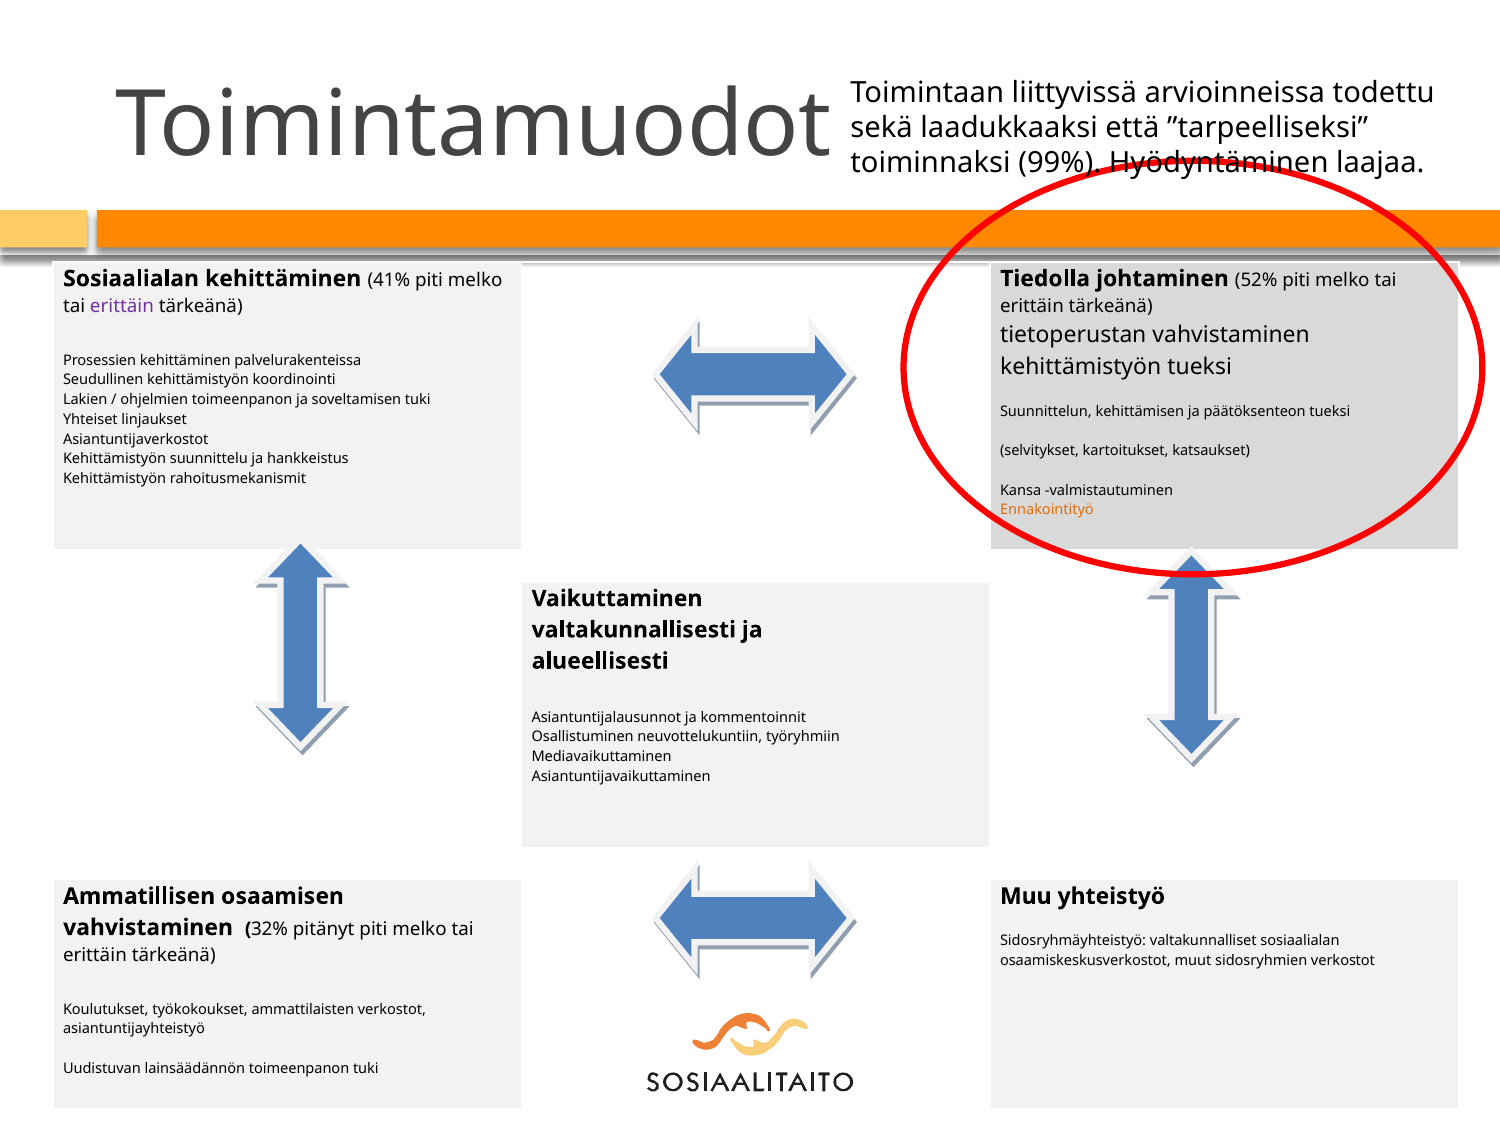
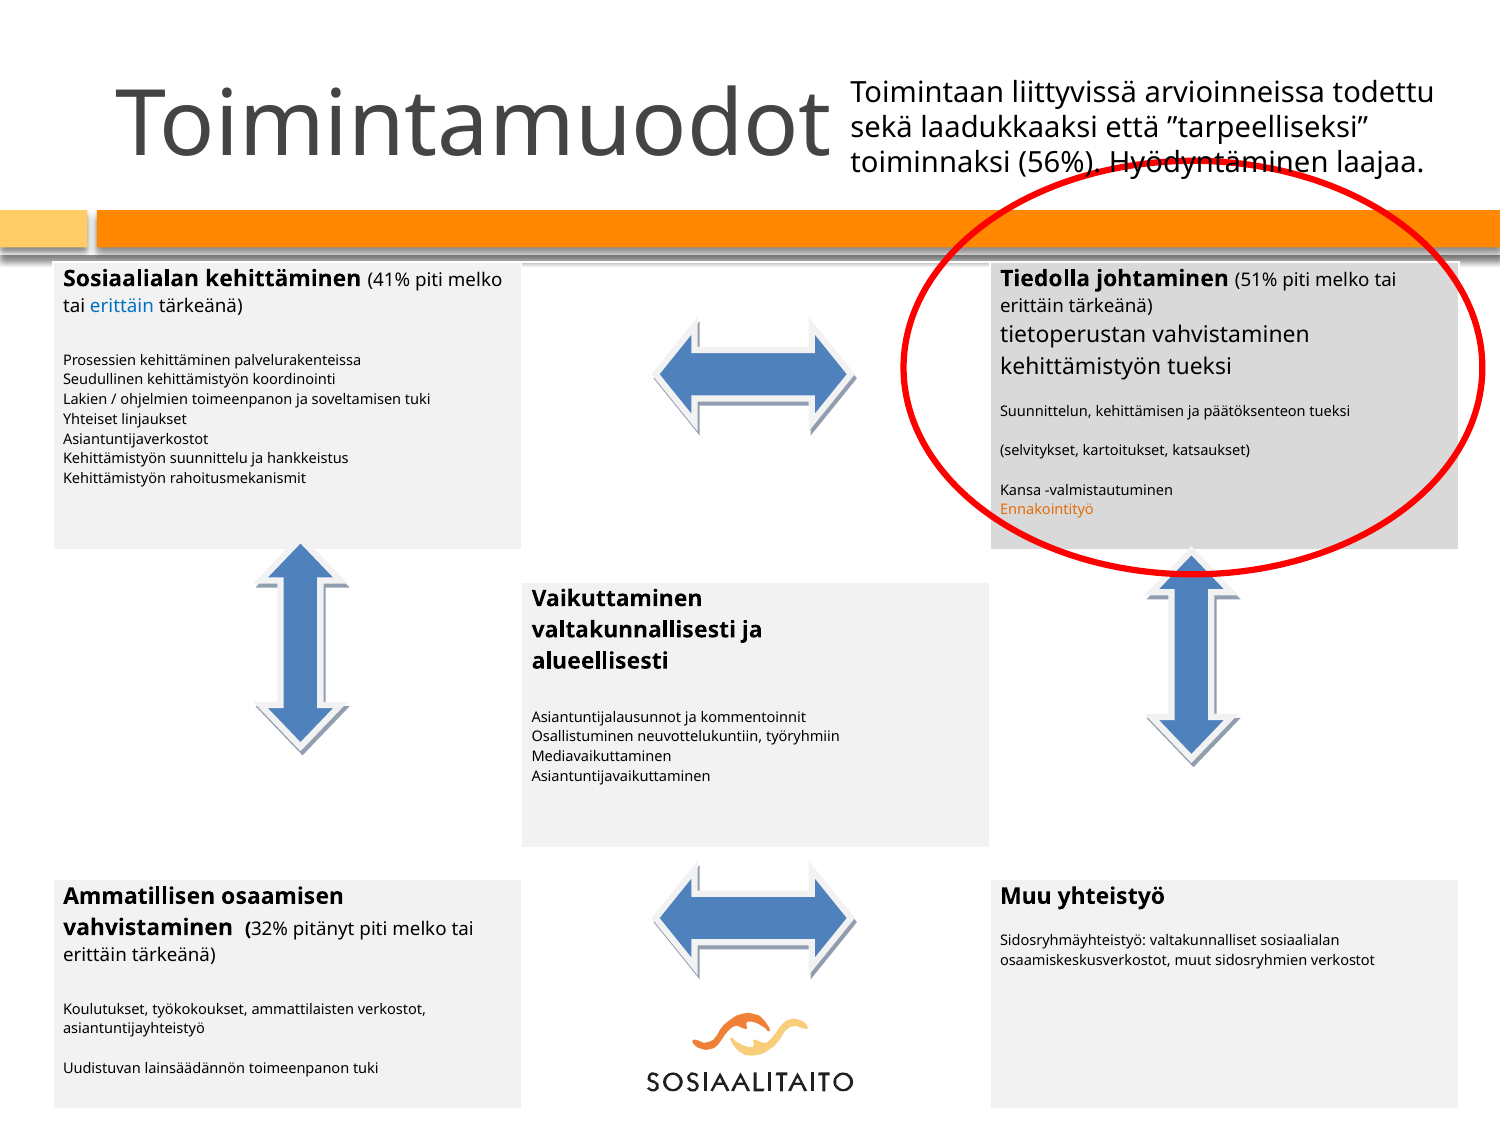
99%: 99% -> 56% (1060, 163)
52%: 52% -> 51% (1256, 280)
erittäin colour: purple -> blue (122, 307)
